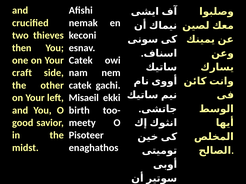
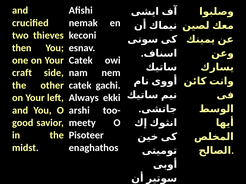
Misaeil: Misaeil -> Always (84, 98)
birth: birth -> arshi (79, 111)
